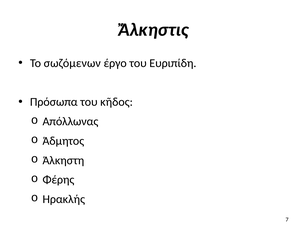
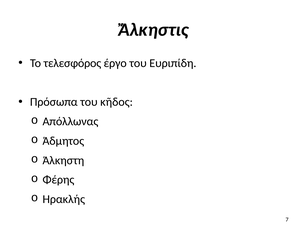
σωζόμενων: σωζόμενων -> τελεσφόρος (72, 63)
